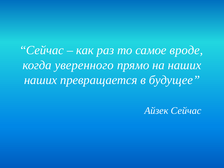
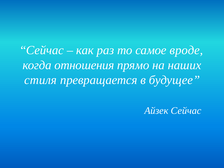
уверенного: уверенного -> отношения (84, 65)
наших: наших -> стиля (40, 80)
